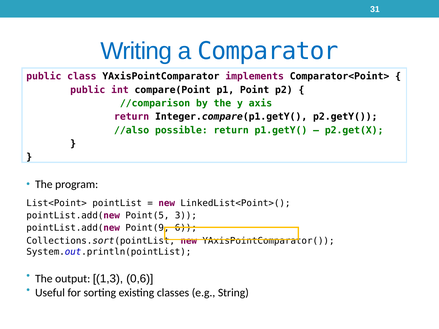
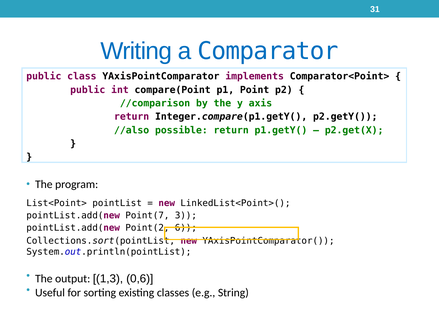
Point(5: Point(5 -> Point(7 (147, 216)
Point(9: Point(9 -> Point(2 (147, 228)
